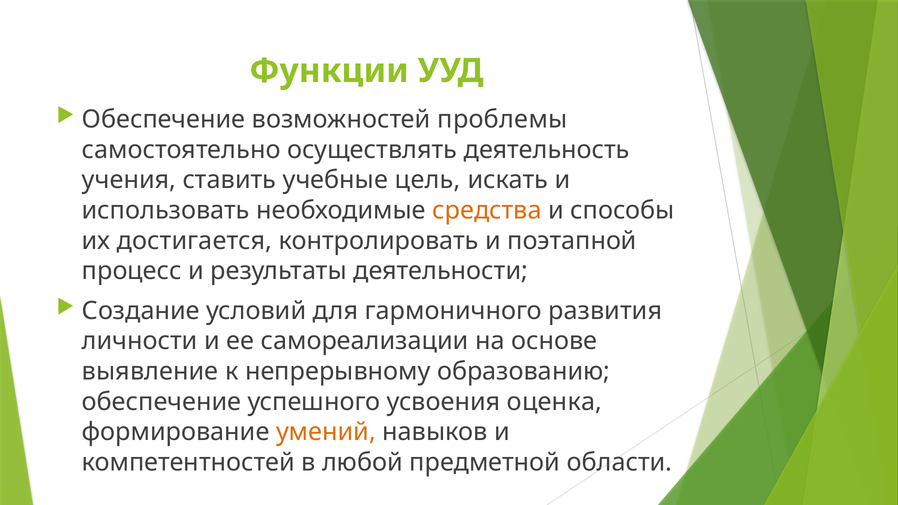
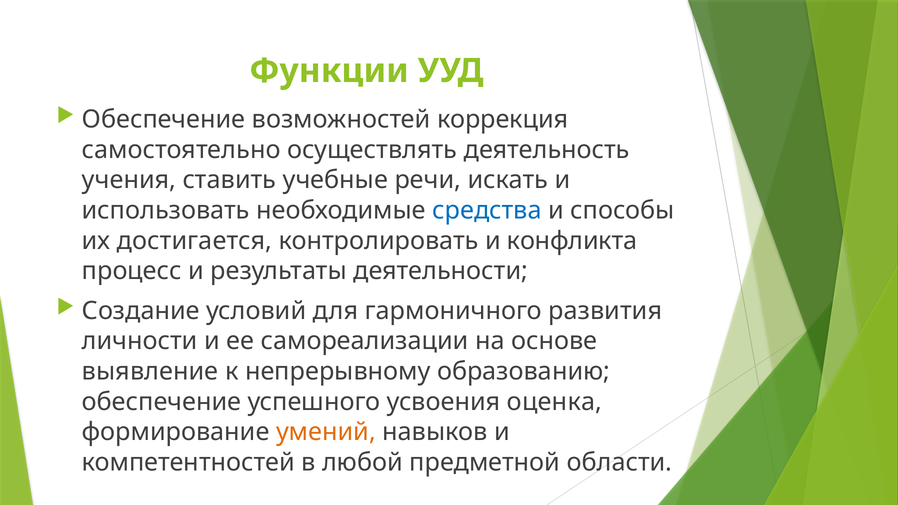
проблемы: проблемы -> коррекция (503, 119)
цель: цель -> речи (428, 180)
средства colour: orange -> blue (487, 210)
поэтапной: поэтапной -> конфликта (572, 241)
